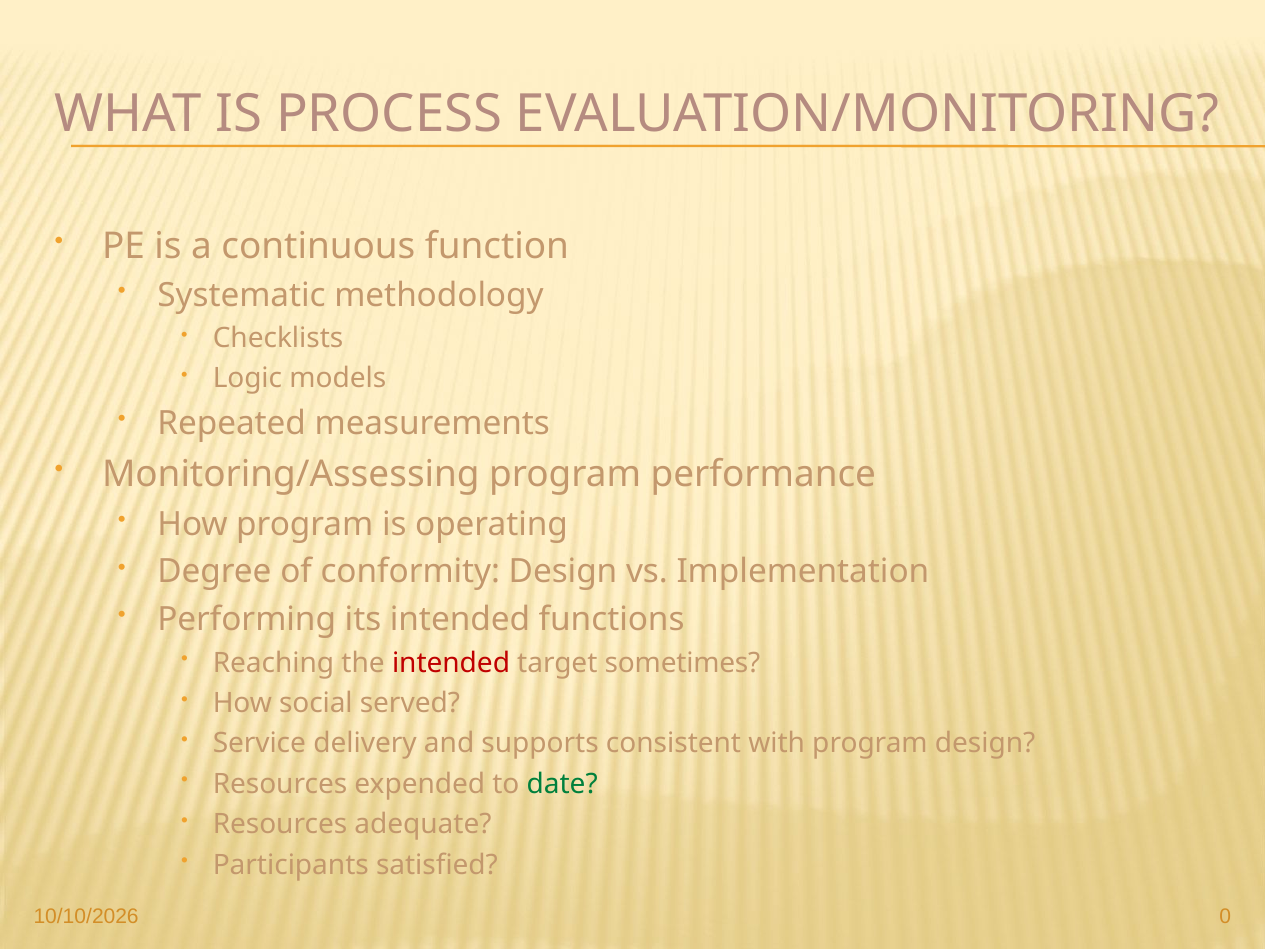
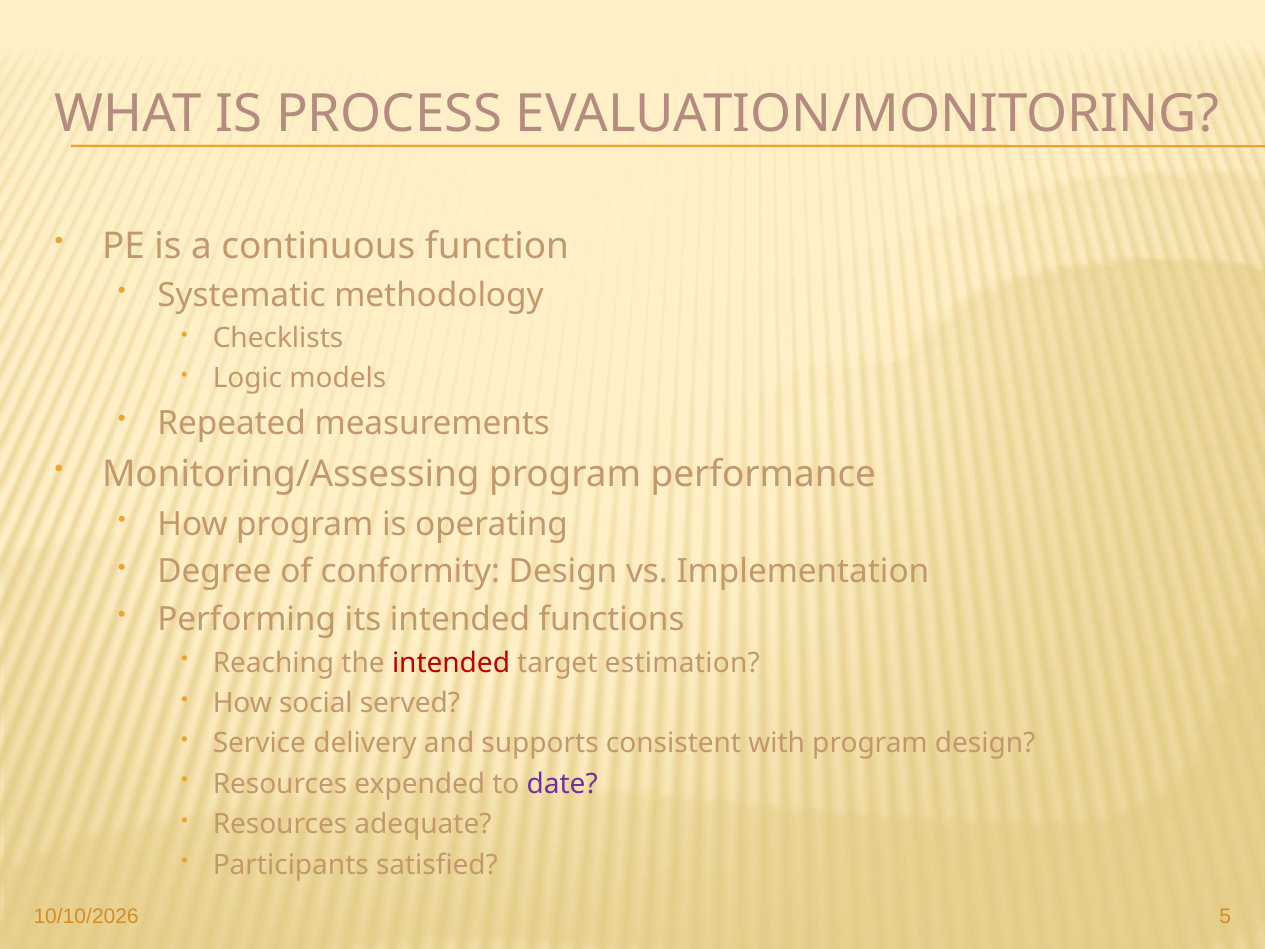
sometimes: sometimes -> estimation (682, 663)
date colour: green -> purple (562, 784)
0: 0 -> 5 (1225, 916)
